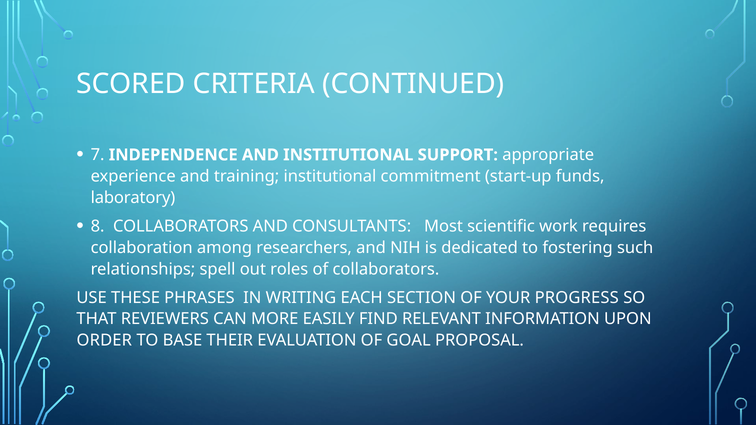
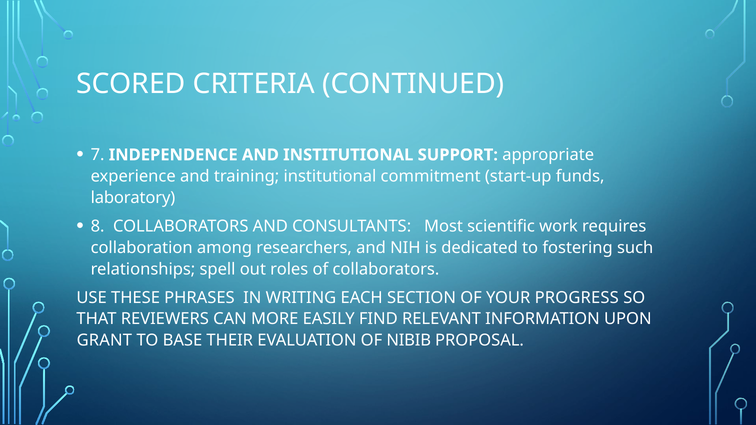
ORDER: ORDER -> GRANT (104, 341)
GOAL: GOAL -> NIBIB (409, 341)
